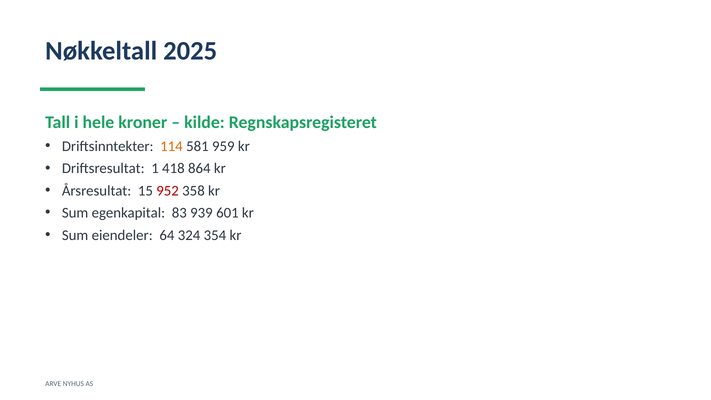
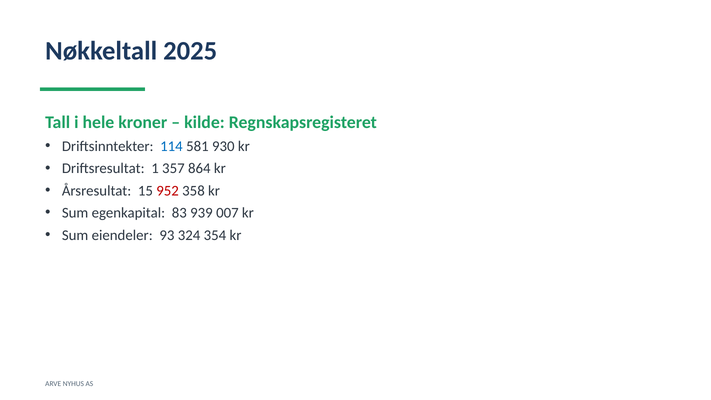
114 colour: orange -> blue (171, 146)
959: 959 -> 930 (223, 146)
418: 418 -> 357 (173, 168)
601: 601 -> 007 (227, 213)
64: 64 -> 93 (167, 235)
